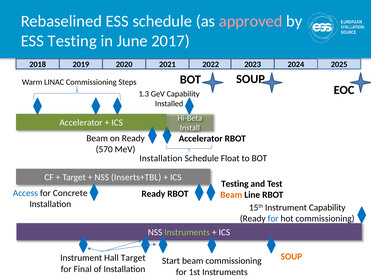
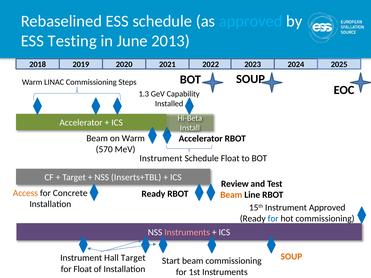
approved colour: pink -> light blue (251, 21)
2017: 2017 -> 2013 (171, 41)
on Ready: Ready -> Warm (133, 138)
Installation: Installation -> Instrument (161, 158)
Testing: Testing -> Review (235, 184)
Access colour: blue -> orange (25, 193)
Instrument Capability: Capability -> Approved (327, 208)
Instruments colour: light green -> pink (187, 233)
for Final: Final -> Float (83, 269)
